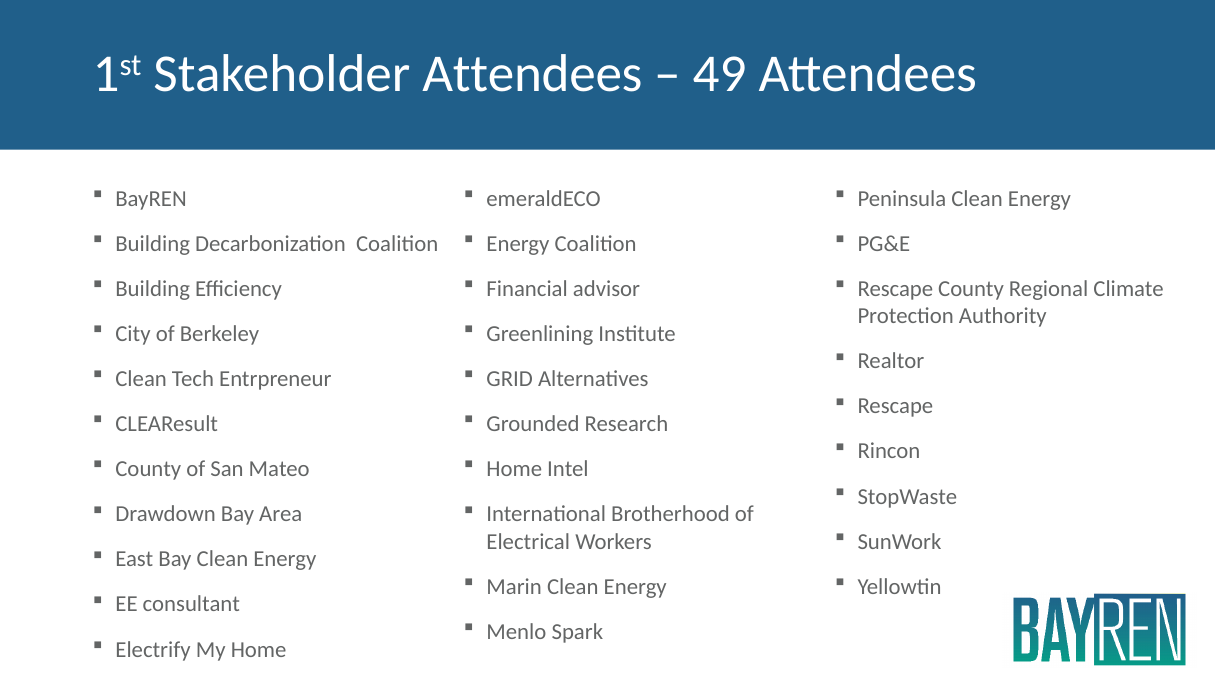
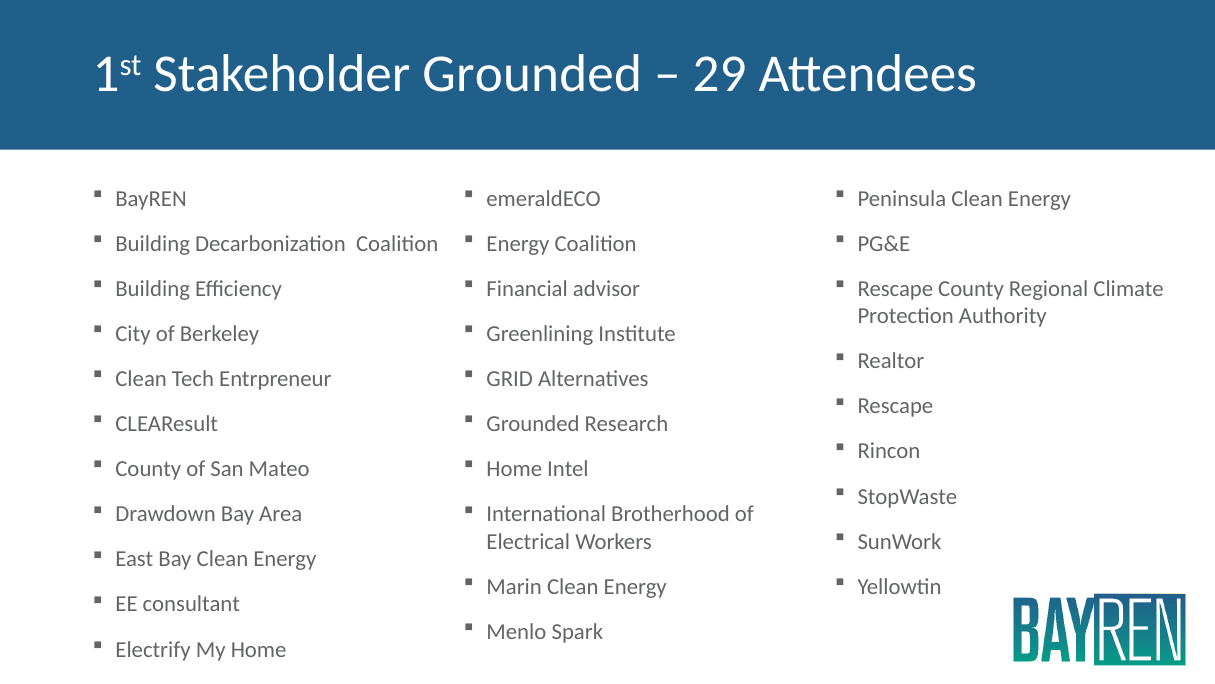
Stakeholder Attendees: Attendees -> Grounded (532, 74)
49: 49 -> 29 (720, 74)
